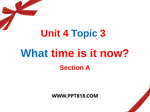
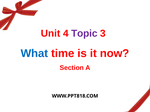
Topic colour: blue -> purple (84, 34)
